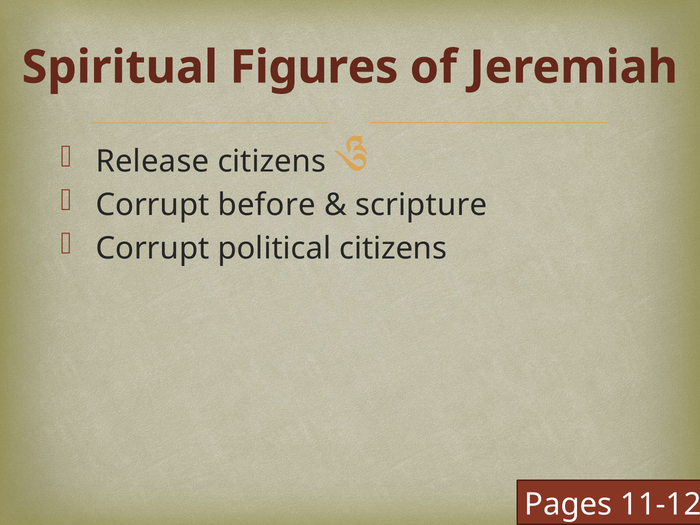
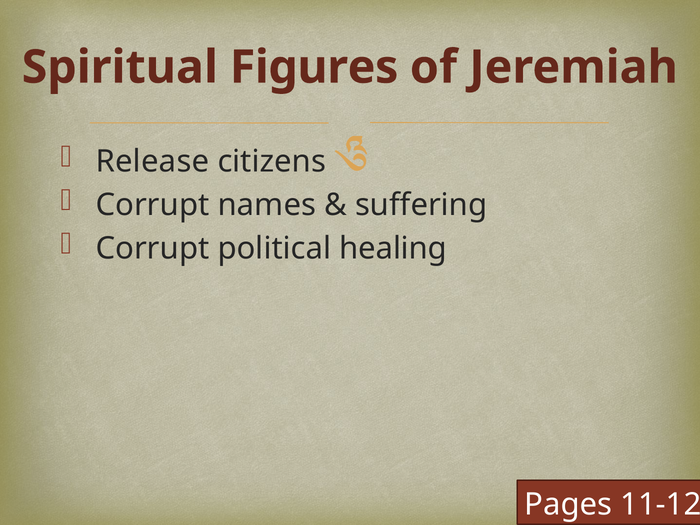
before: before -> names (267, 205)
scripture: scripture -> suffering (421, 205)
political citizens: citizens -> healing (393, 248)
